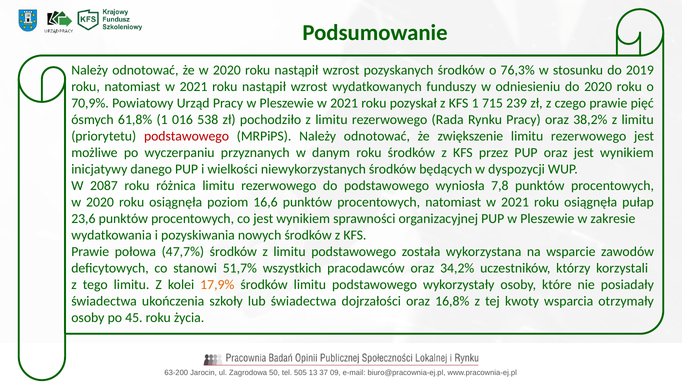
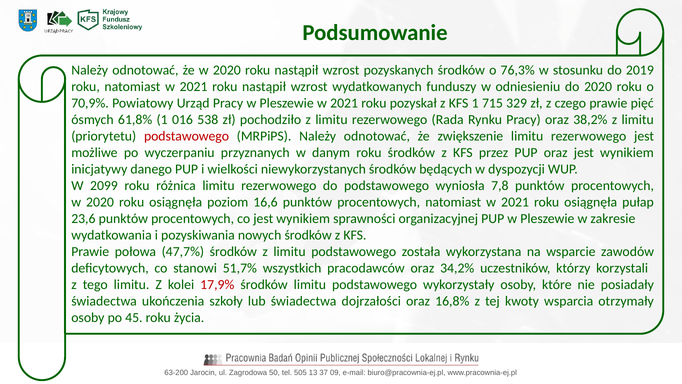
239: 239 -> 329 (517, 103)
2087: 2087 -> 2099 (104, 185)
17,9% colour: orange -> red (217, 284)
